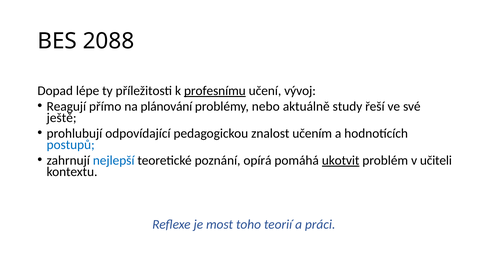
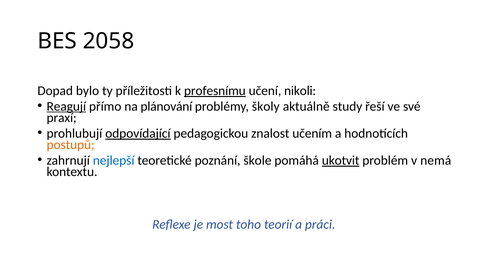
2088: 2088 -> 2058 (108, 41)
lépe: lépe -> bylo (88, 91)
vývoj: vývoj -> nikoli (300, 91)
Reagují underline: none -> present (66, 106)
nebo: nebo -> školy (266, 106)
ještě: ještě -> praxí (62, 118)
odpovídající underline: none -> present (138, 133)
postupů colour: blue -> orange (71, 145)
opírá: opírá -> škole (257, 161)
učiteli: učiteli -> nemá (436, 161)
